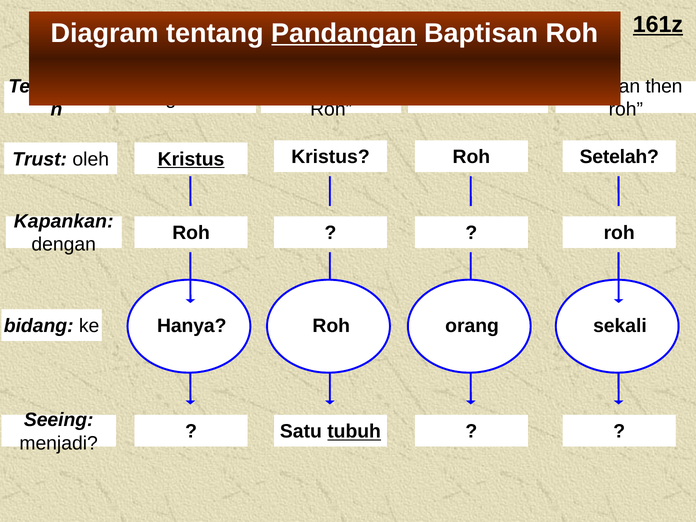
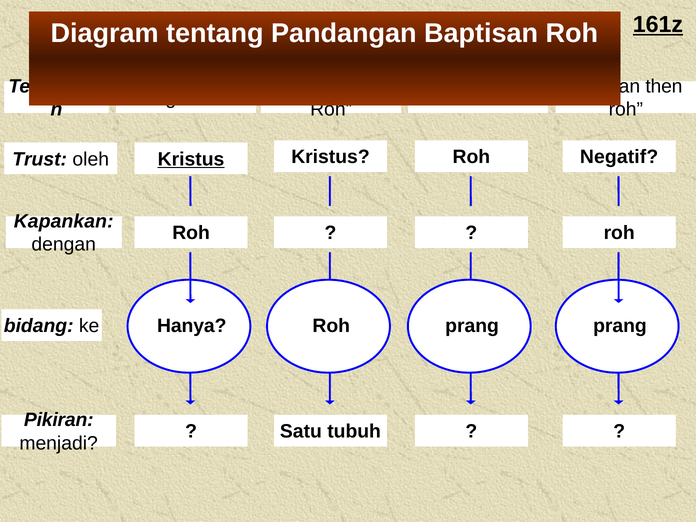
Pandangan underline: present -> none (344, 33)
Setelah: Setelah -> Negatif (619, 157)
orang: orang -> prang (472, 326)
sekali: sekali -> prang (620, 326)
Seeing: Seeing -> Pikiran (59, 420)
tubuh underline: present -> none (354, 432)
